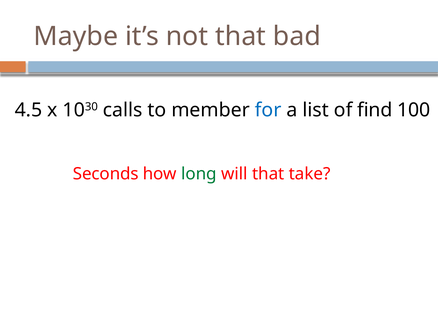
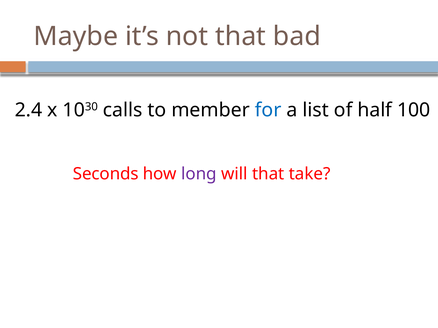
4.5: 4.5 -> 2.4 (28, 110)
find: find -> half (375, 110)
long colour: green -> purple (199, 174)
